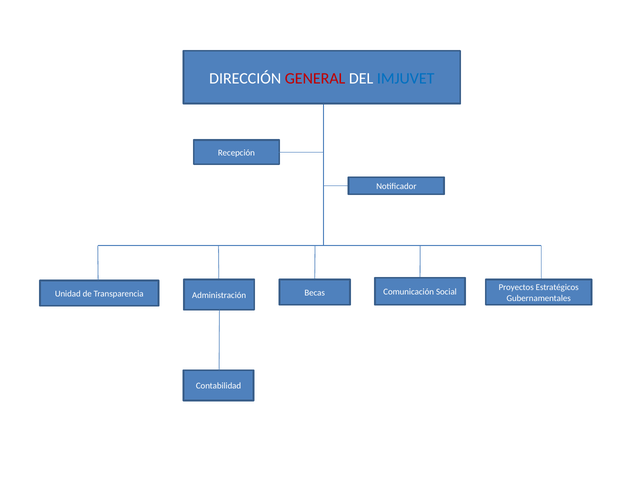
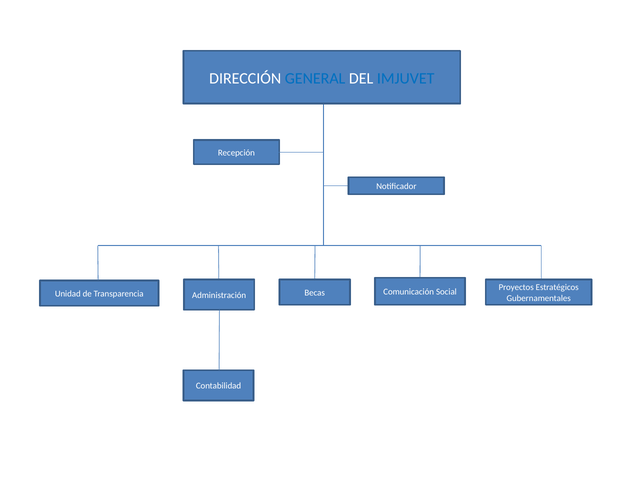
GENERAL colour: red -> blue (315, 78)
